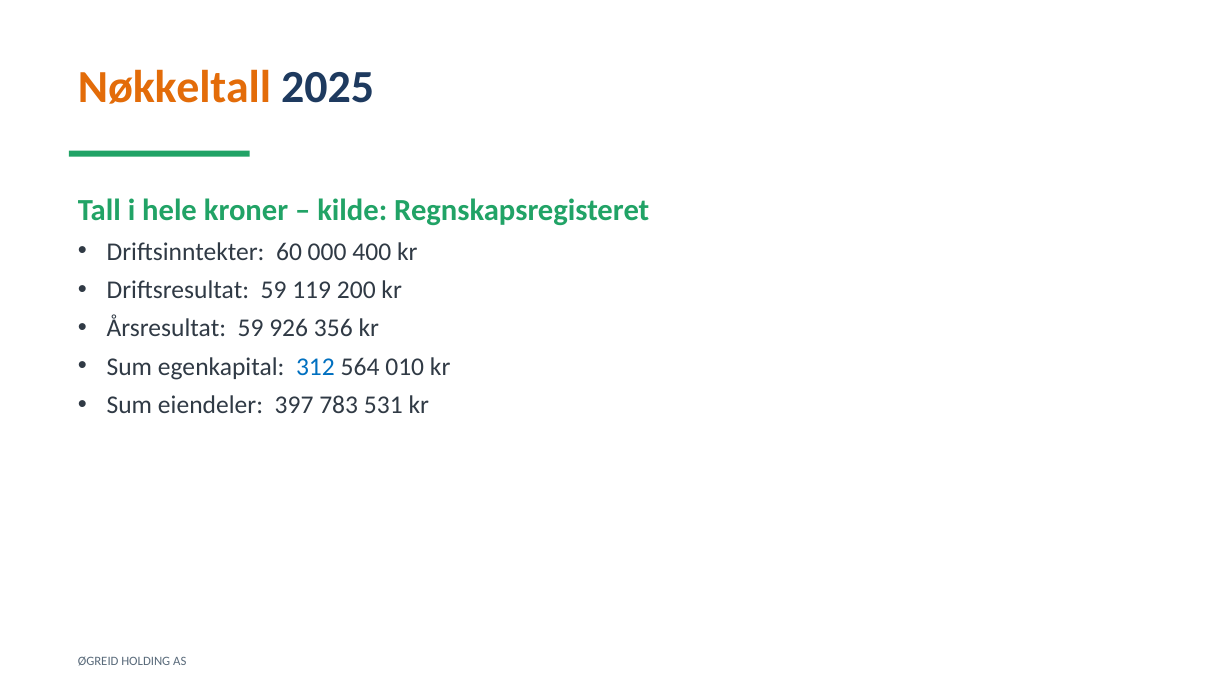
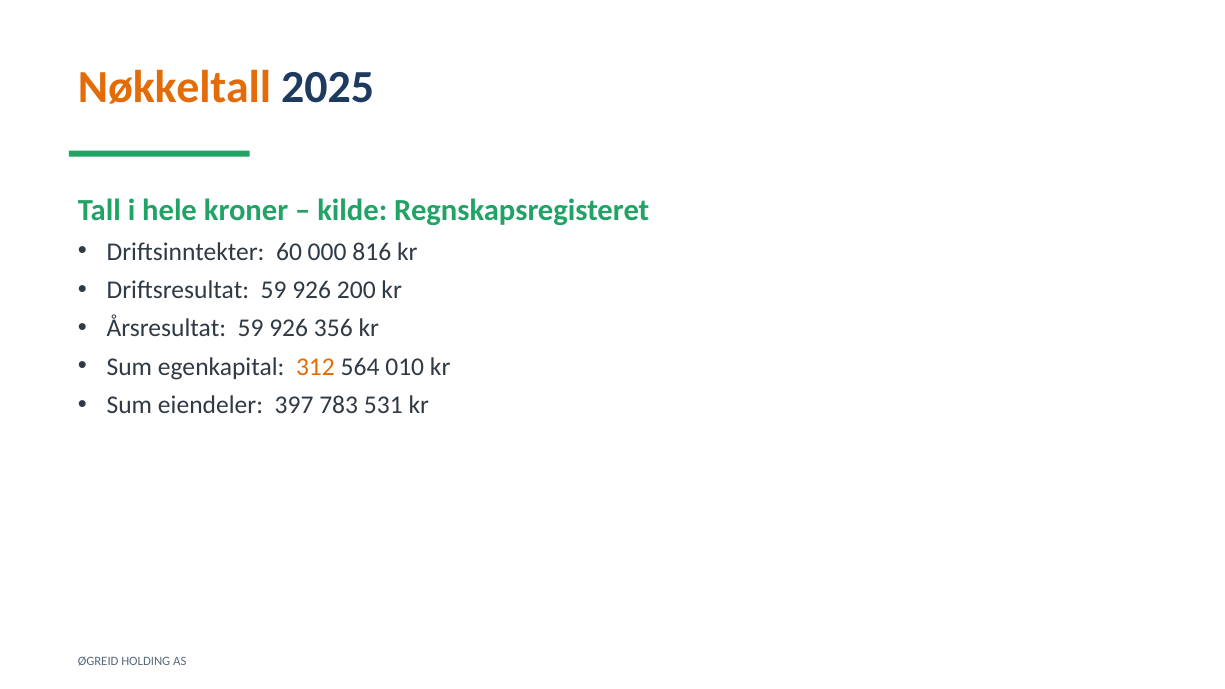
400: 400 -> 816 (372, 252)
Driftsresultat 59 119: 119 -> 926 (312, 290)
312 colour: blue -> orange (315, 367)
